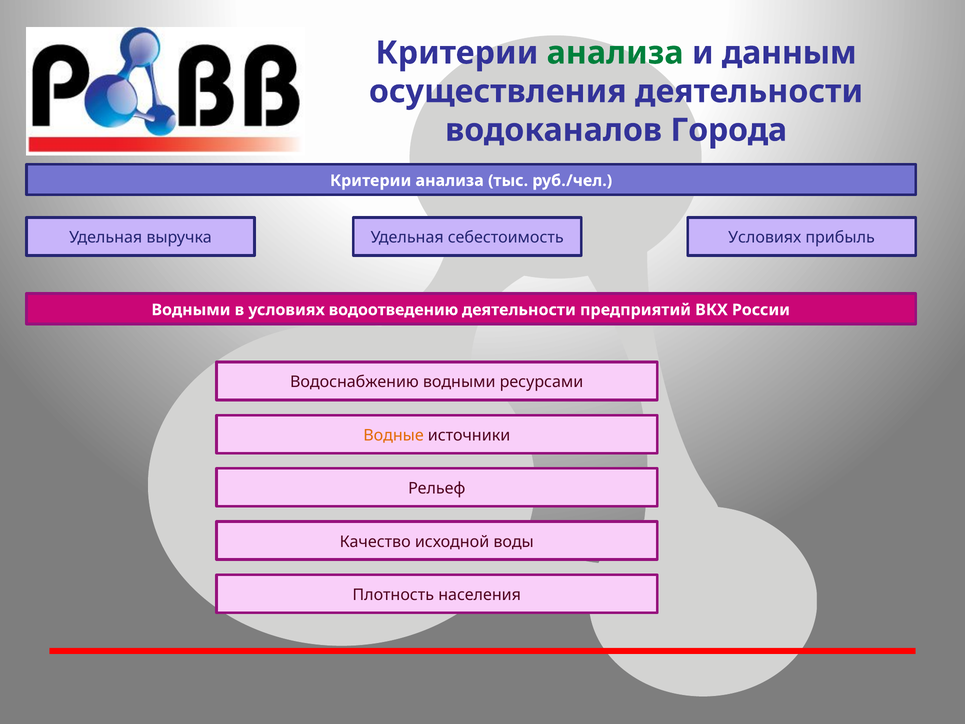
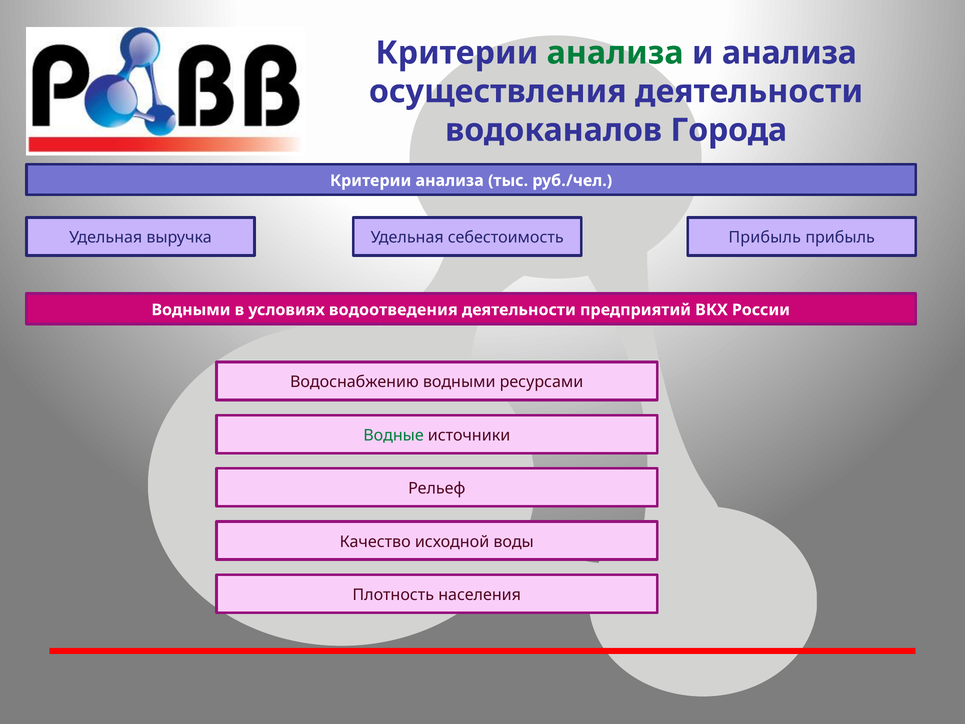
и данным: данным -> анализа (789, 53)
себестоимость Условиях: Условиях -> Прибыль (765, 238)
водоотведению: водоотведению -> водоотведения (393, 310)
Водные colour: orange -> green (394, 435)
